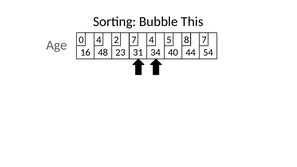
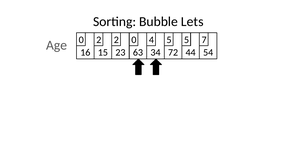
This: This -> Lets (192, 22)
0 4: 4 -> 2 (99, 40)
2 7: 7 -> 0 (134, 40)
5 8: 8 -> 5 (187, 40)
48: 48 -> 15 (103, 52)
31: 31 -> 63 (138, 52)
40: 40 -> 72 (173, 52)
